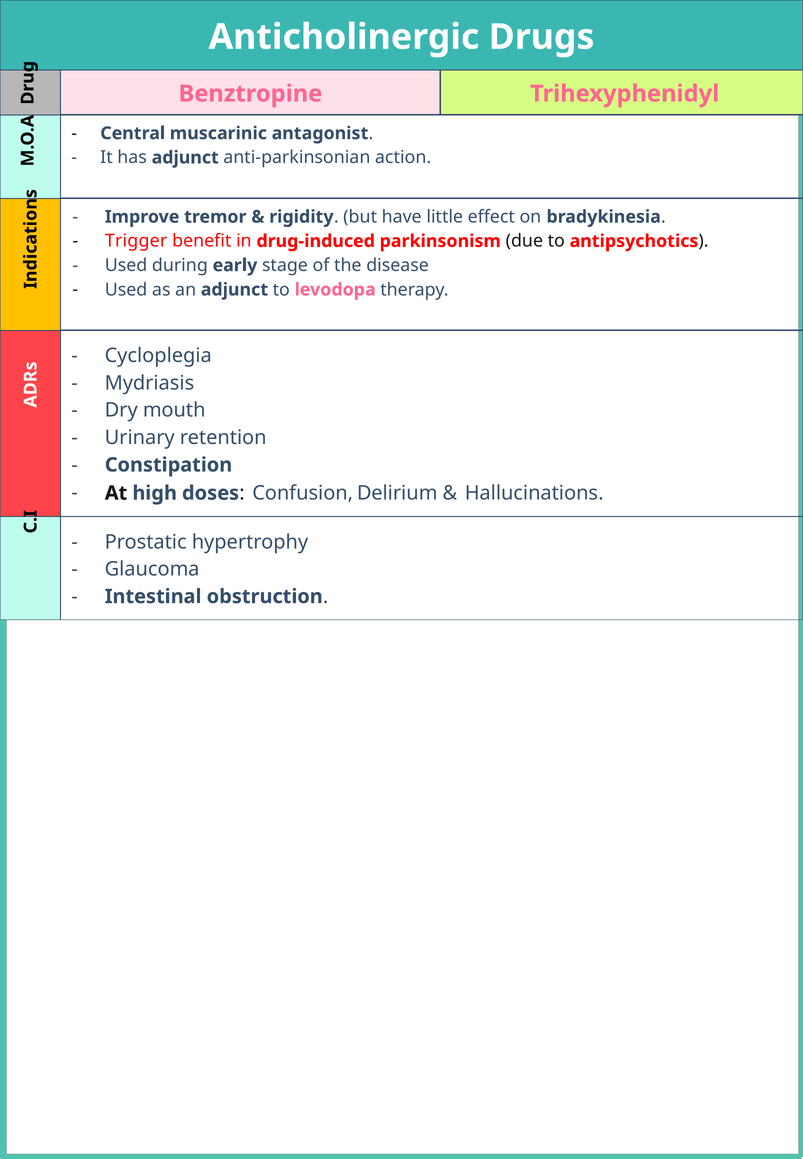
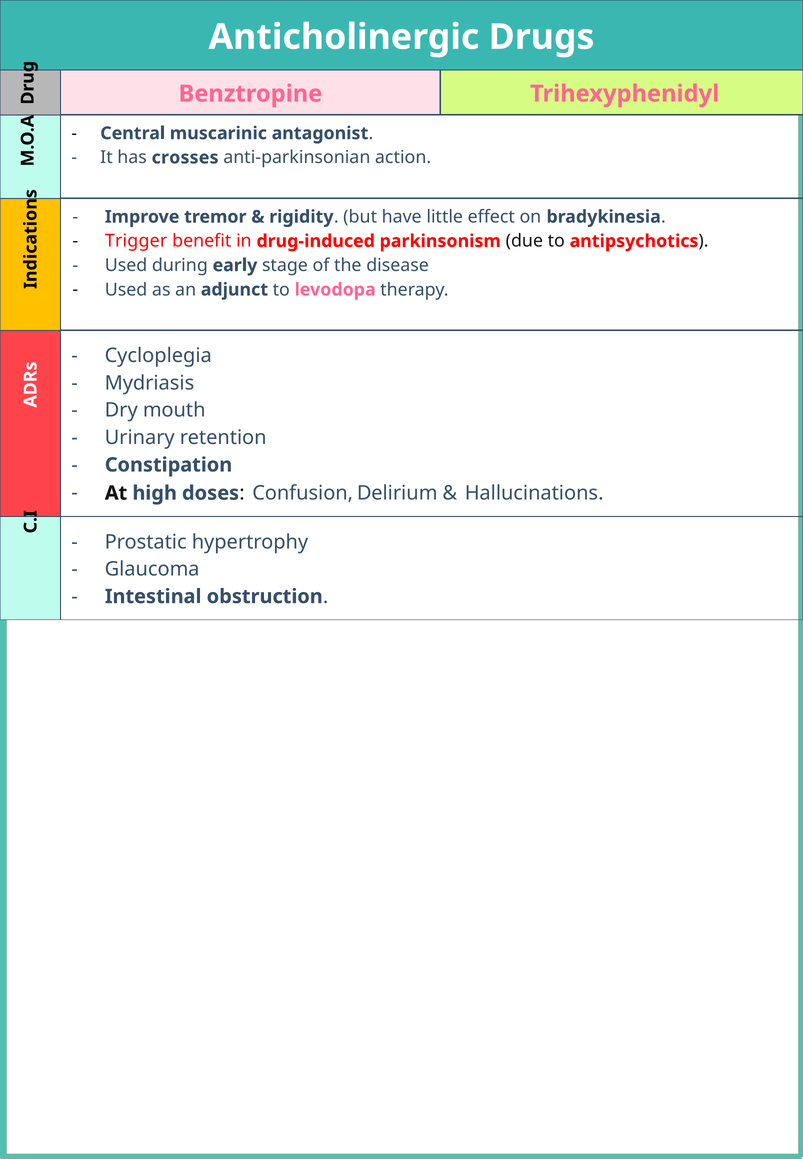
has adjunct: adjunct -> crosses (185, 158)
